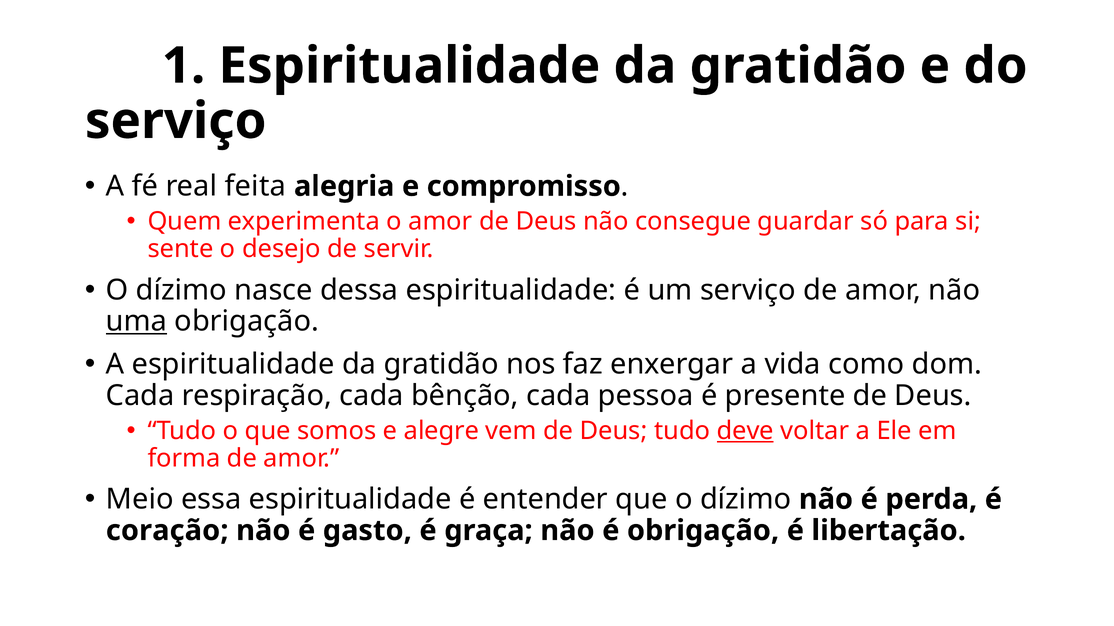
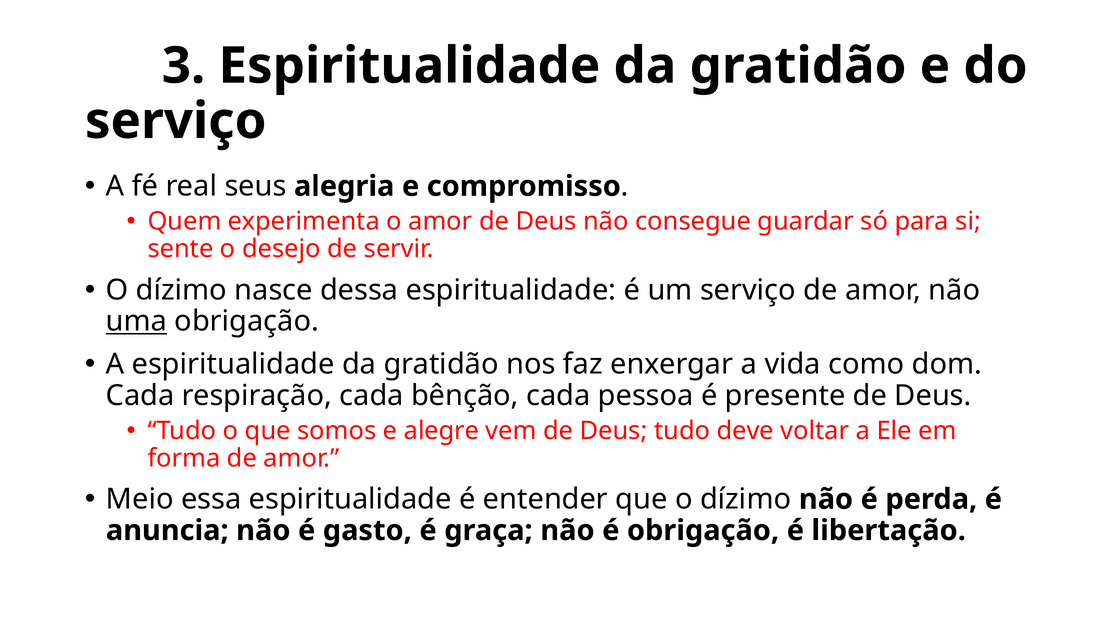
1: 1 -> 3 (184, 66)
feita: feita -> seus (256, 186)
deve underline: present -> none (745, 431)
coração: coração -> anuncia (167, 531)
